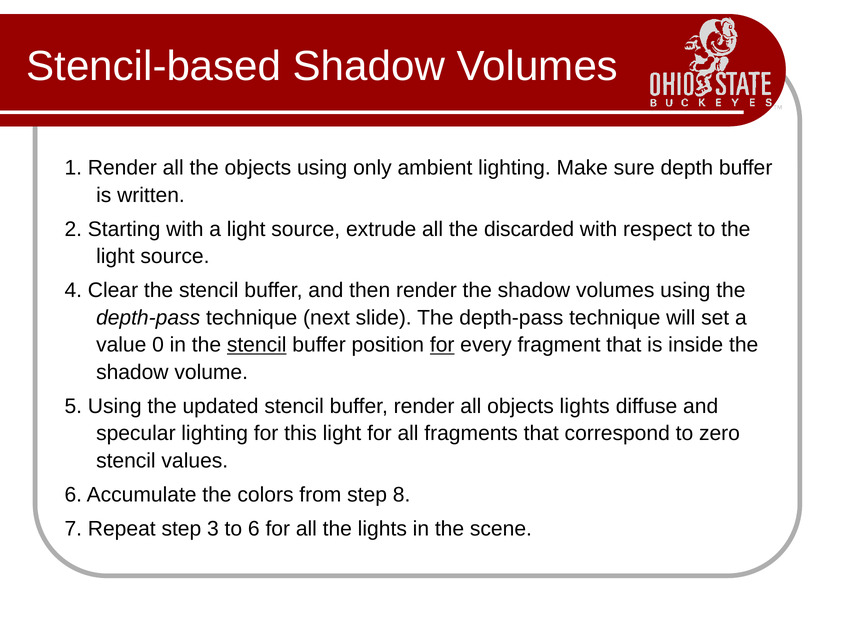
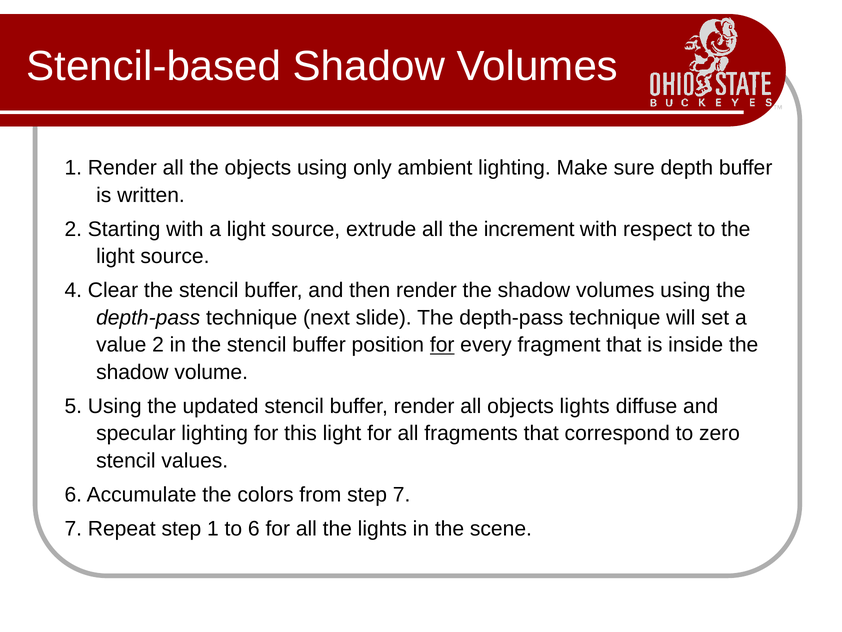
discarded: discarded -> increment (529, 229)
value 0: 0 -> 2 (158, 345)
stencil underline: present -> none (257, 345)
step 8: 8 -> 7 (402, 494)
step 3: 3 -> 1 (213, 528)
